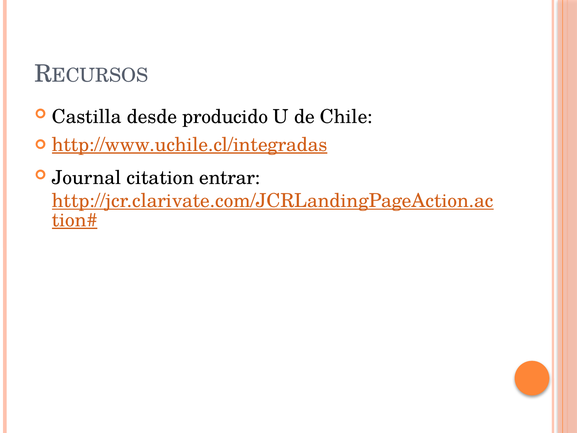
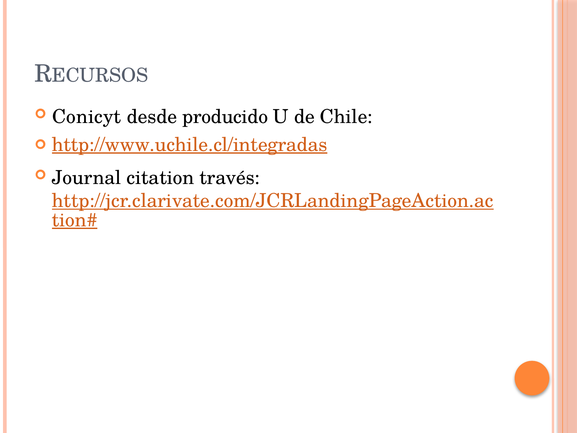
Castilla: Castilla -> Conicyt (87, 117)
entrar: entrar -> través (230, 178)
